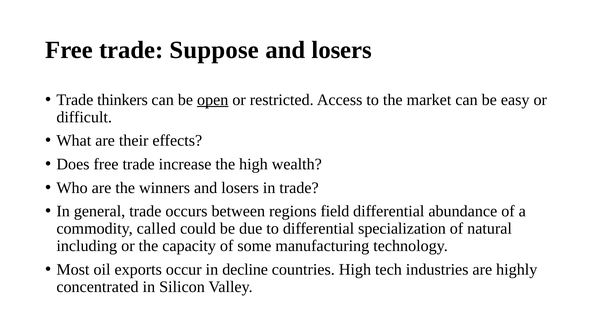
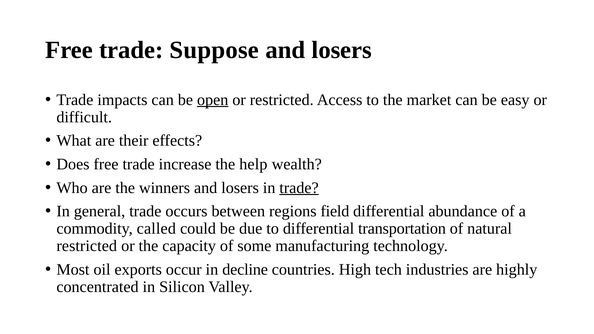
thinkers: thinkers -> impacts (122, 100)
the high: high -> help (253, 164)
trade underline: none -> present (299, 188)
specialization: specialization -> transportation (402, 229)
including: including -> restricted (87, 246)
